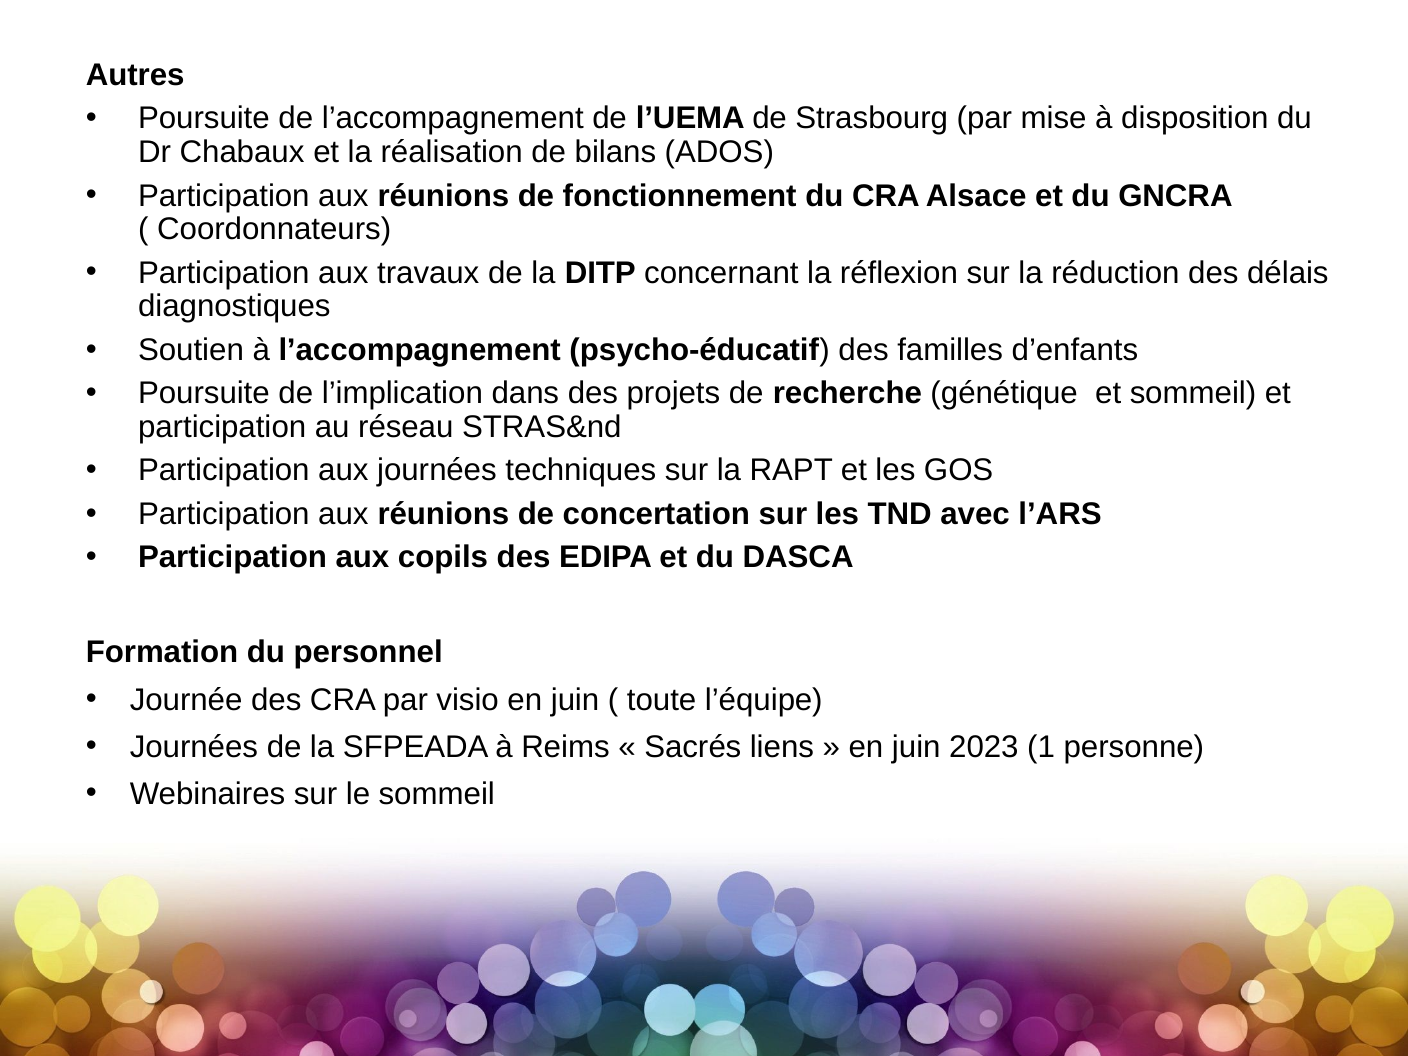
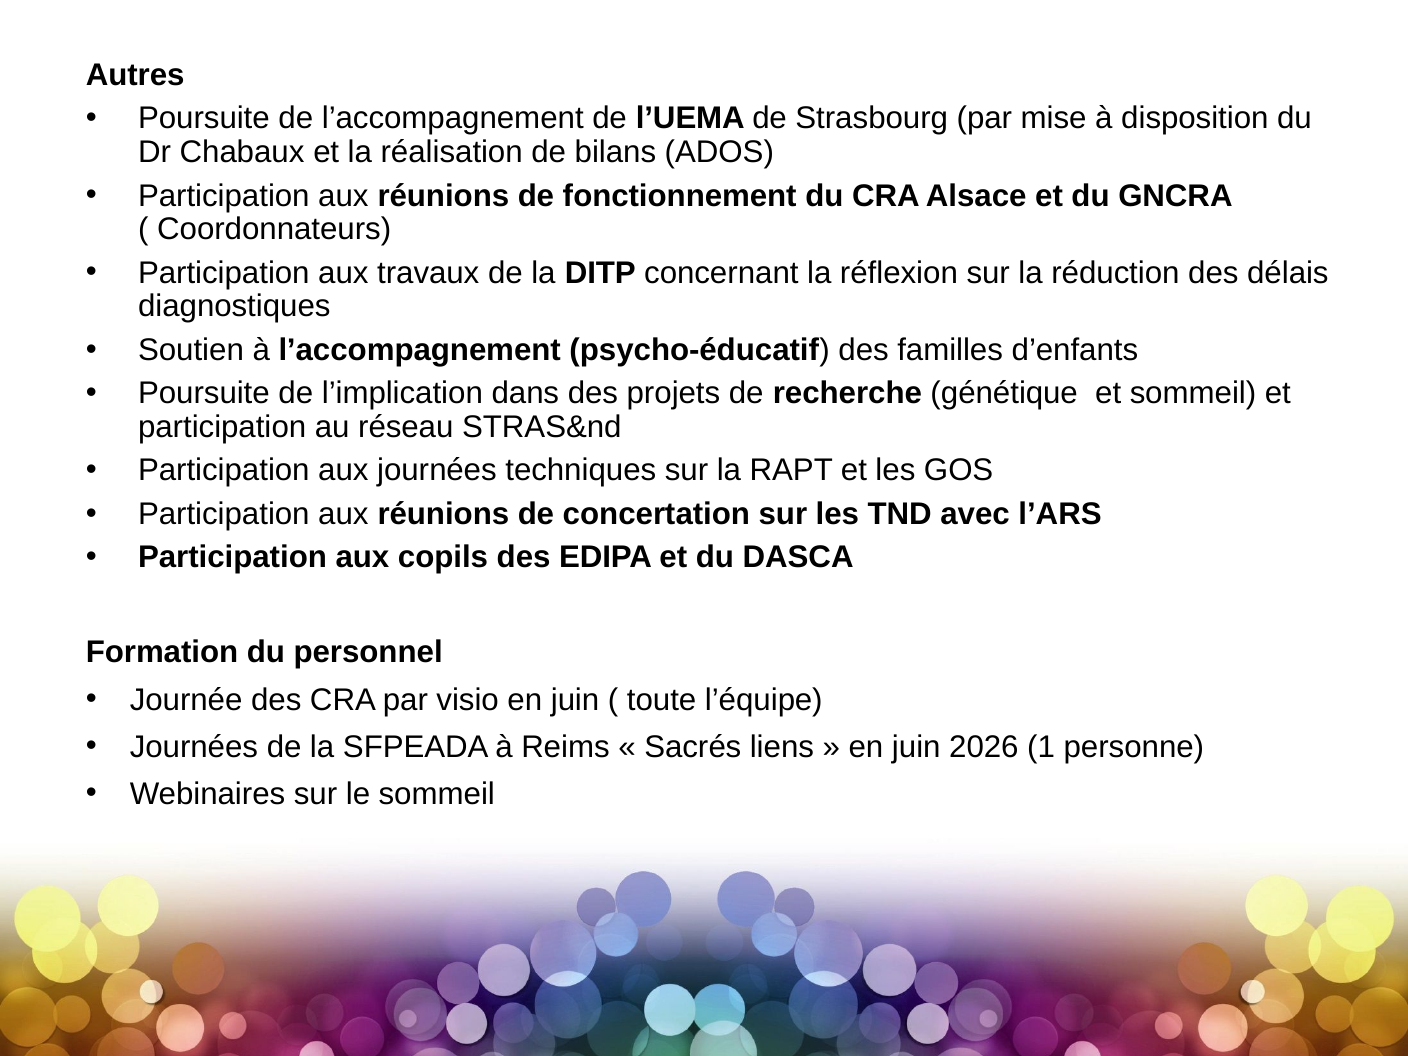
2023: 2023 -> 2026 (984, 747)
